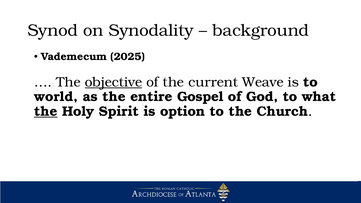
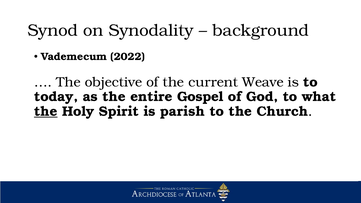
2025: 2025 -> 2022 (128, 57)
objective underline: present -> none (114, 82)
world: world -> today (56, 97)
option: option -> parish (182, 111)
